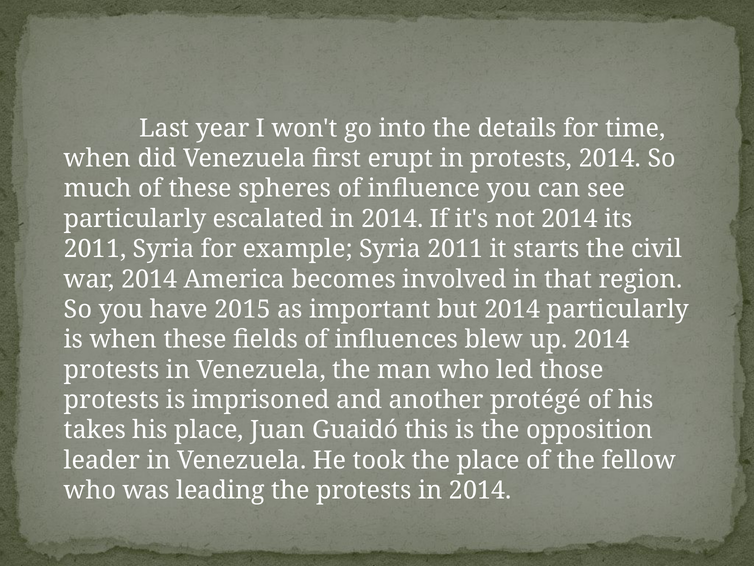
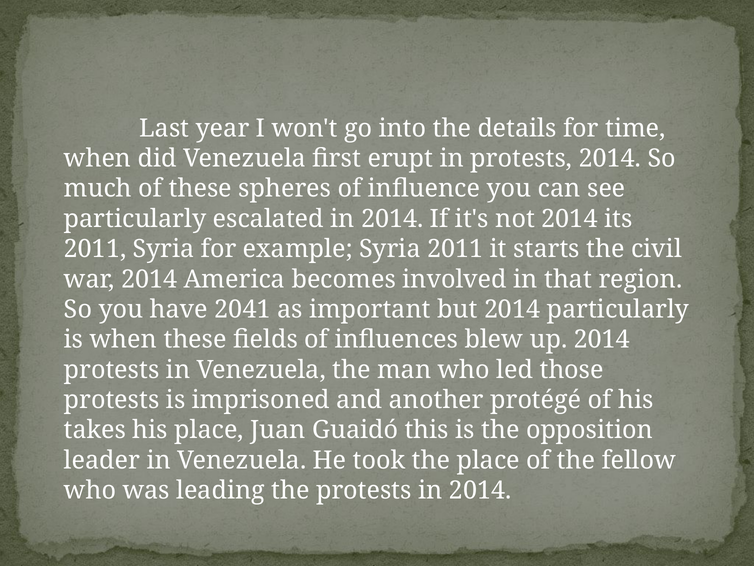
2015: 2015 -> 2041 (243, 309)
